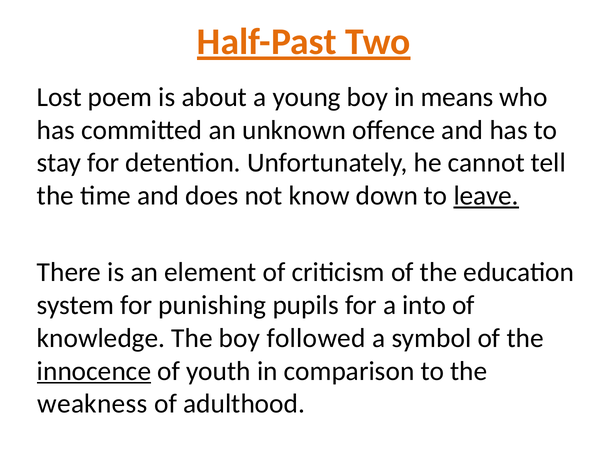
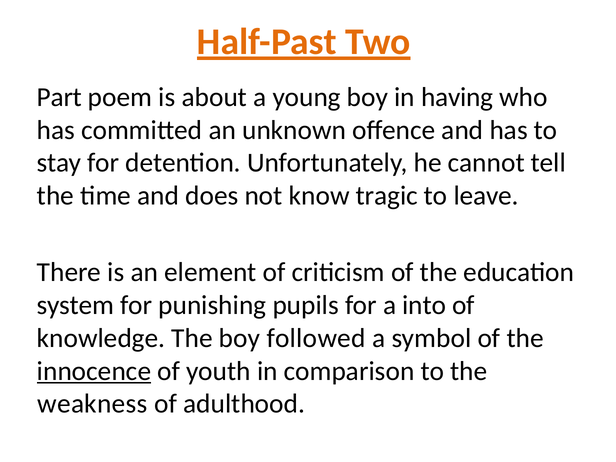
Lost: Lost -> Part (59, 97)
means: means -> having (457, 97)
down: down -> tragic (387, 196)
leave underline: present -> none (486, 196)
